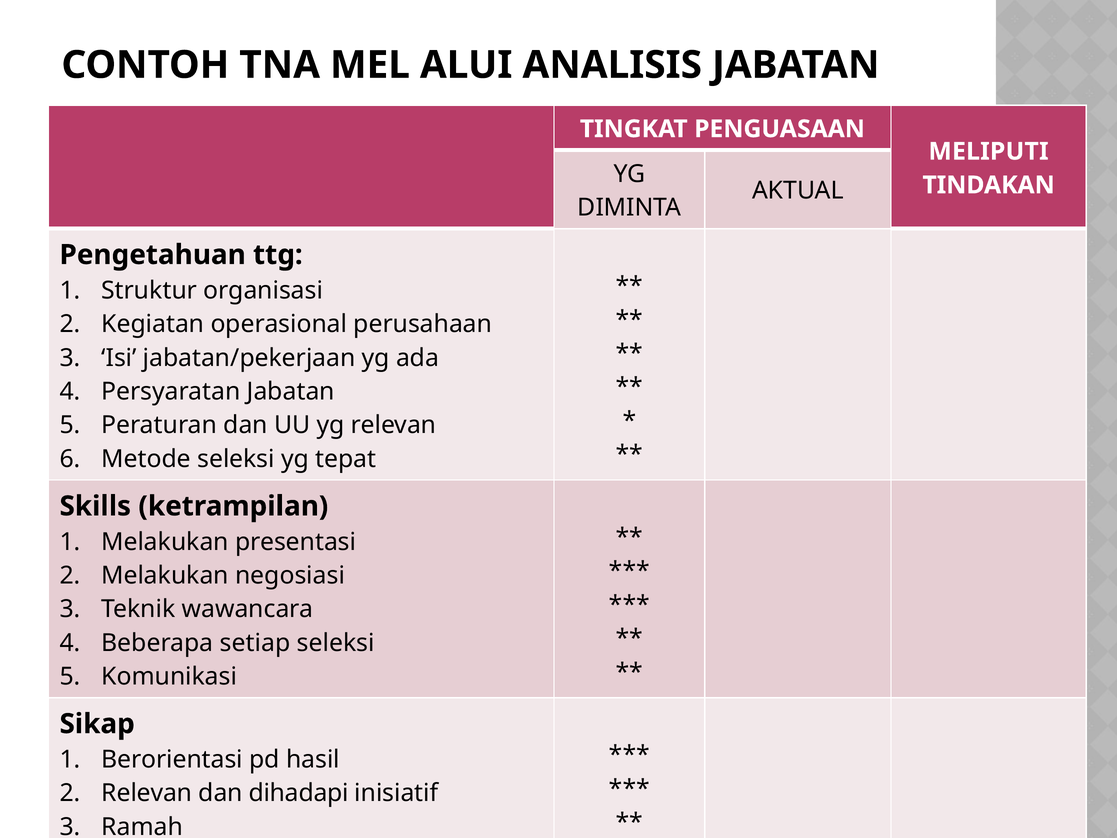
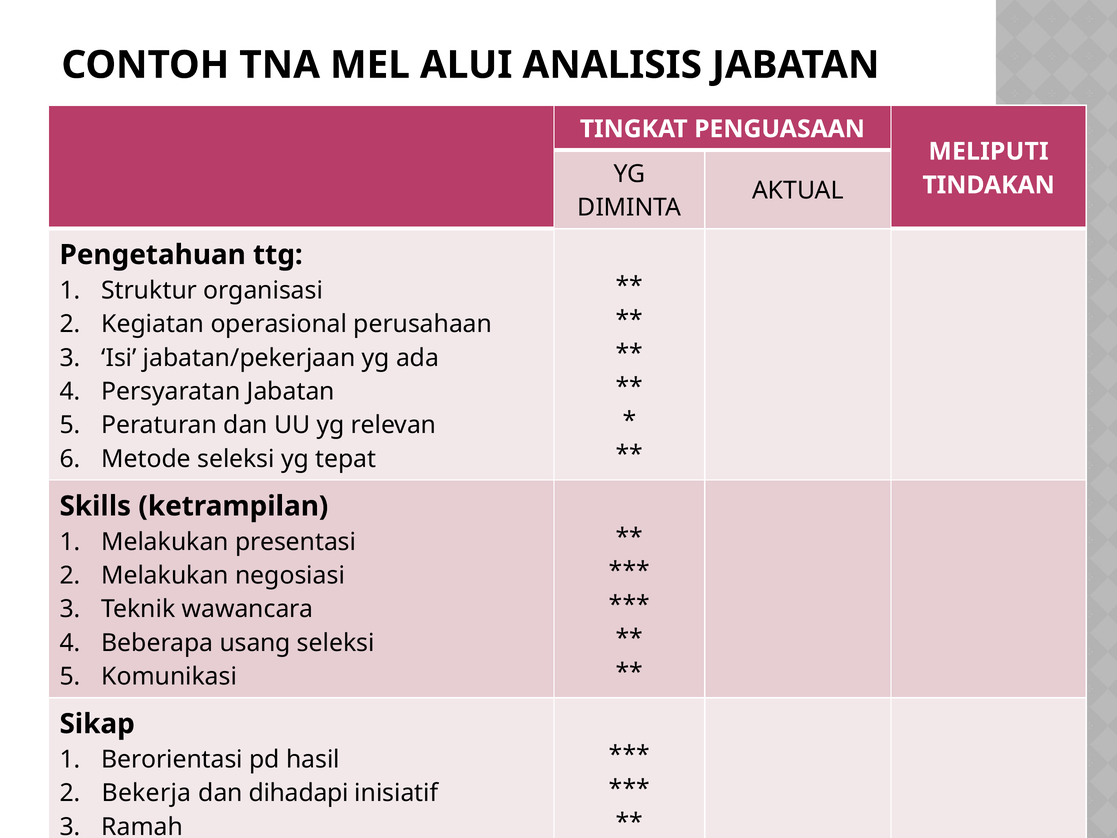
setiap: setiap -> usang (255, 643)
Relevan: Relevan -> Bekerja (147, 793)
